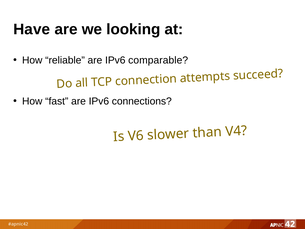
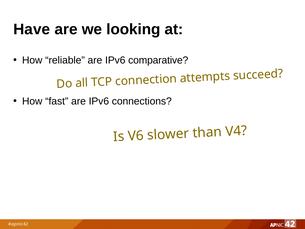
comparable: comparable -> comparative (158, 60)
